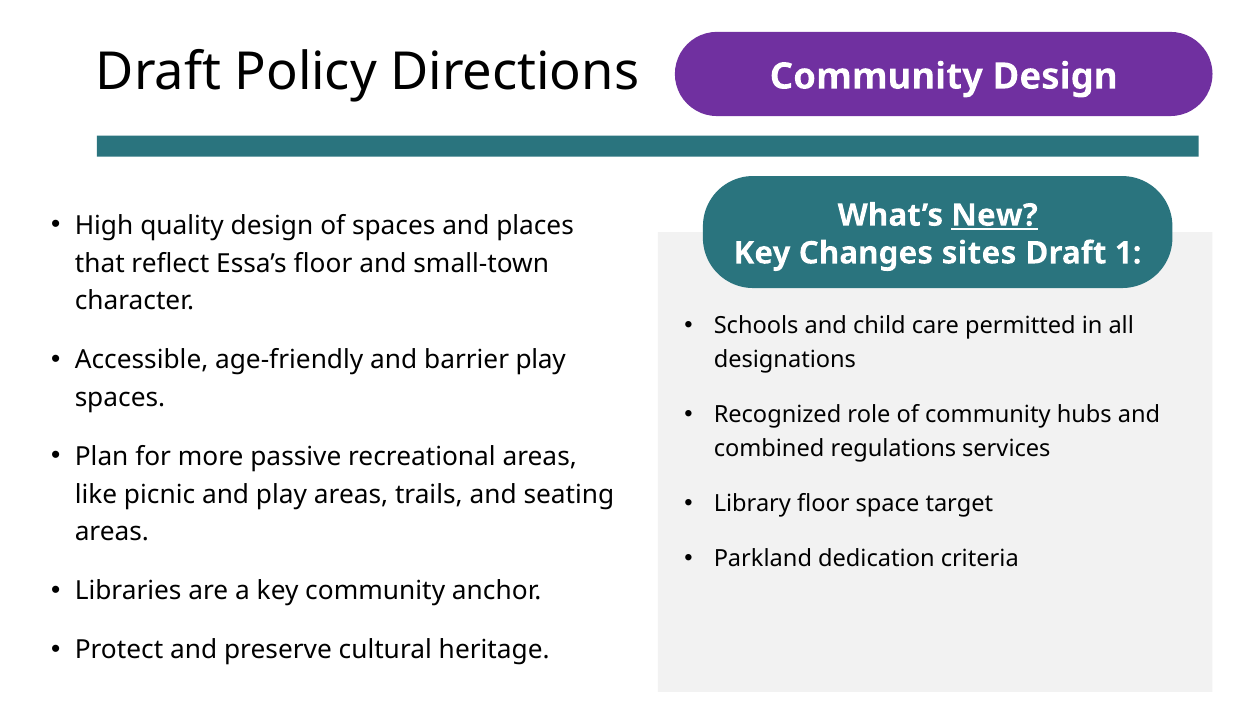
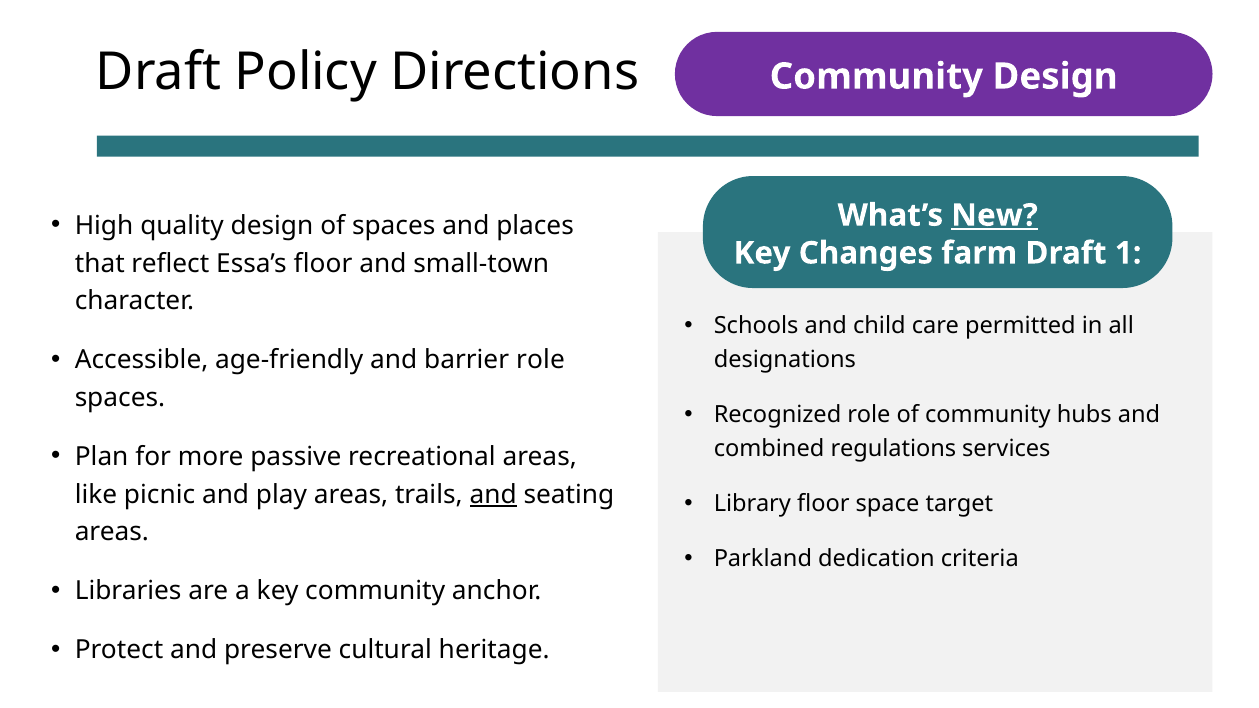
sites: sites -> farm (979, 253)
barrier play: play -> role (540, 360)
and underline: none -> present (493, 495)
